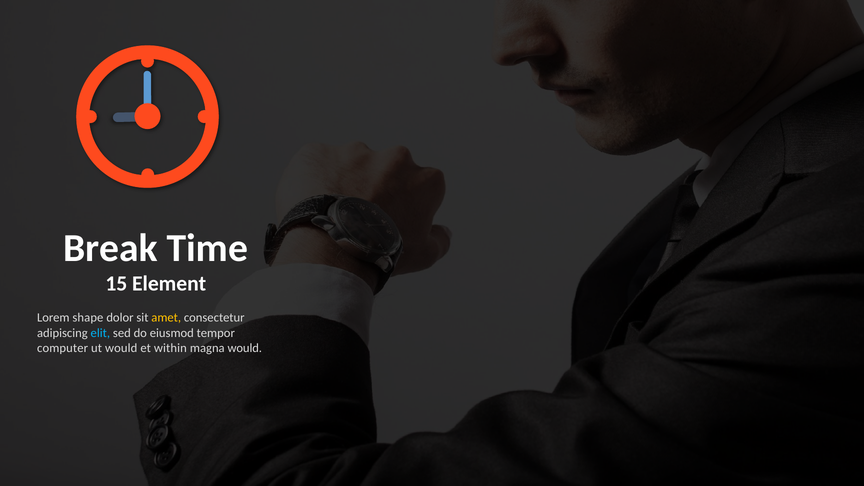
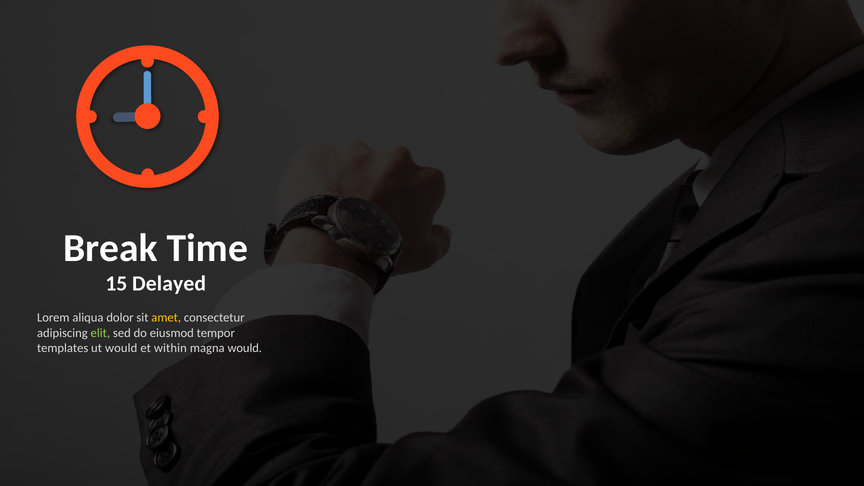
Element: Element -> Delayed (169, 284)
shape: shape -> aliqua (88, 318)
elit colour: light blue -> light green (100, 333)
computer: computer -> templates (63, 348)
